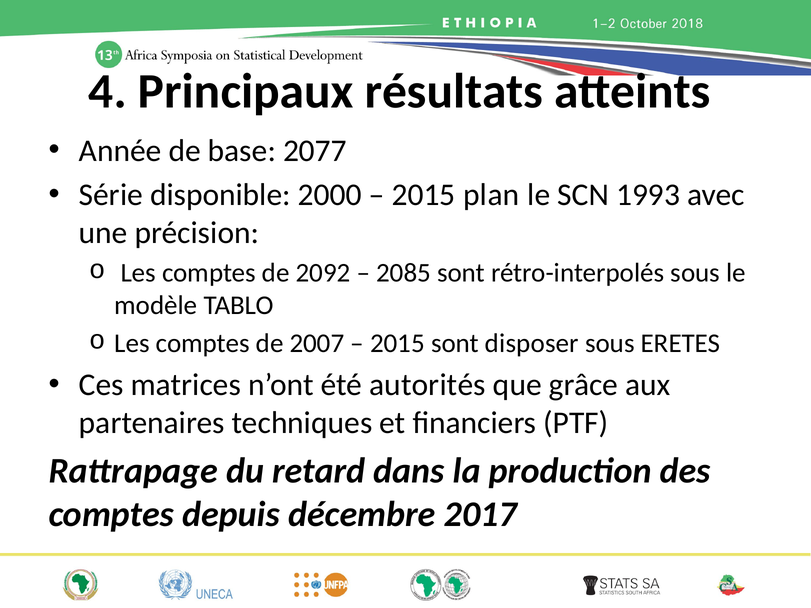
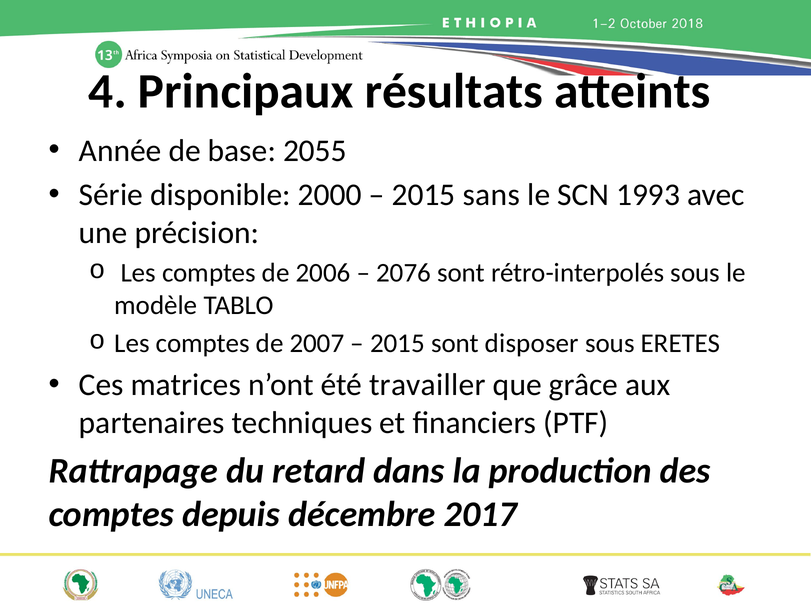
2077: 2077 -> 2055 (315, 151)
plan: plan -> sans (491, 195)
2092: 2092 -> 2006 (323, 273)
2085: 2085 -> 2076 (404, 273)
autorités: autorités -> travailler (427, 385)
